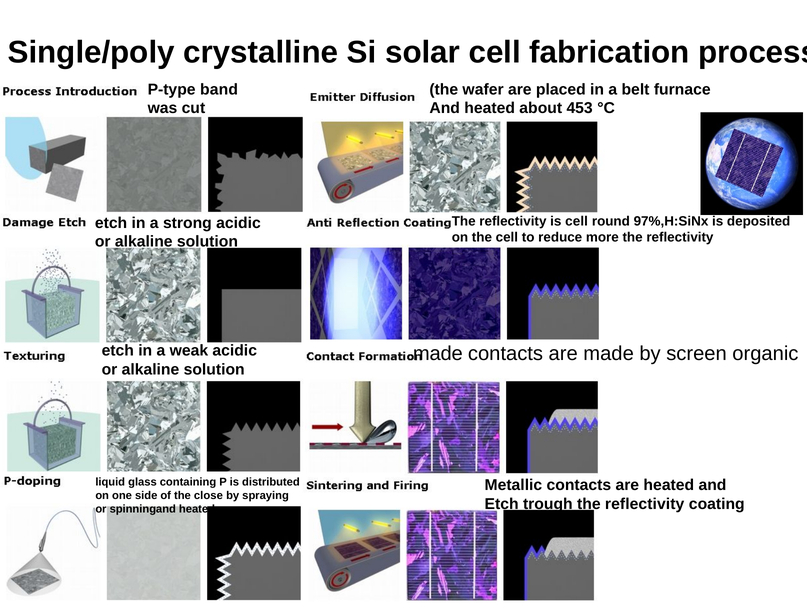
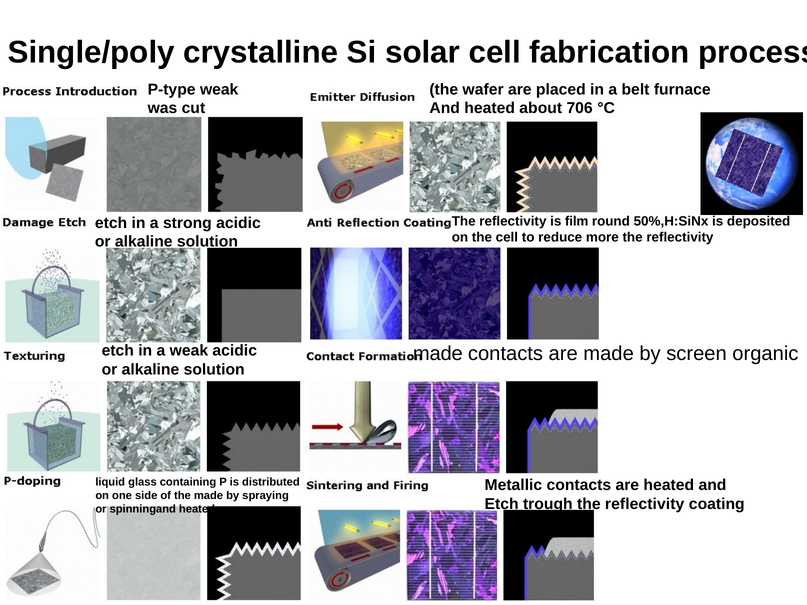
P-type band: band -> weak (219, 89)
453: 453 -> 706 (580, 108)
is cell: cell -> film (577, 221)
97%,H:SiNx: 97%,H:SiNx -> 50%,H:SiNx (671, 221)
the close: close -> made (208, 496)
